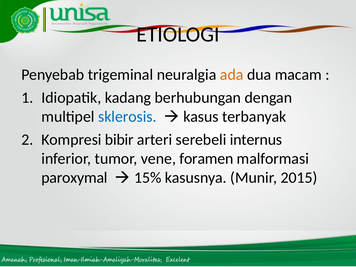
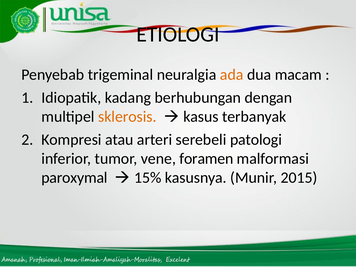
sklerosis colour: blue -> orange (127, 117)
bibir: bibir -> atau (119, 140)
internus: internus -> patologi (256, 140)
